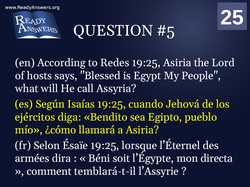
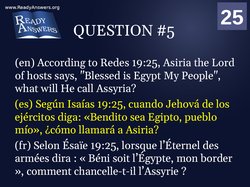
directa: directa -> border (217, 159)
temblará-t-il: temblará-t-il -> chancelle-t-il (105, 172)
